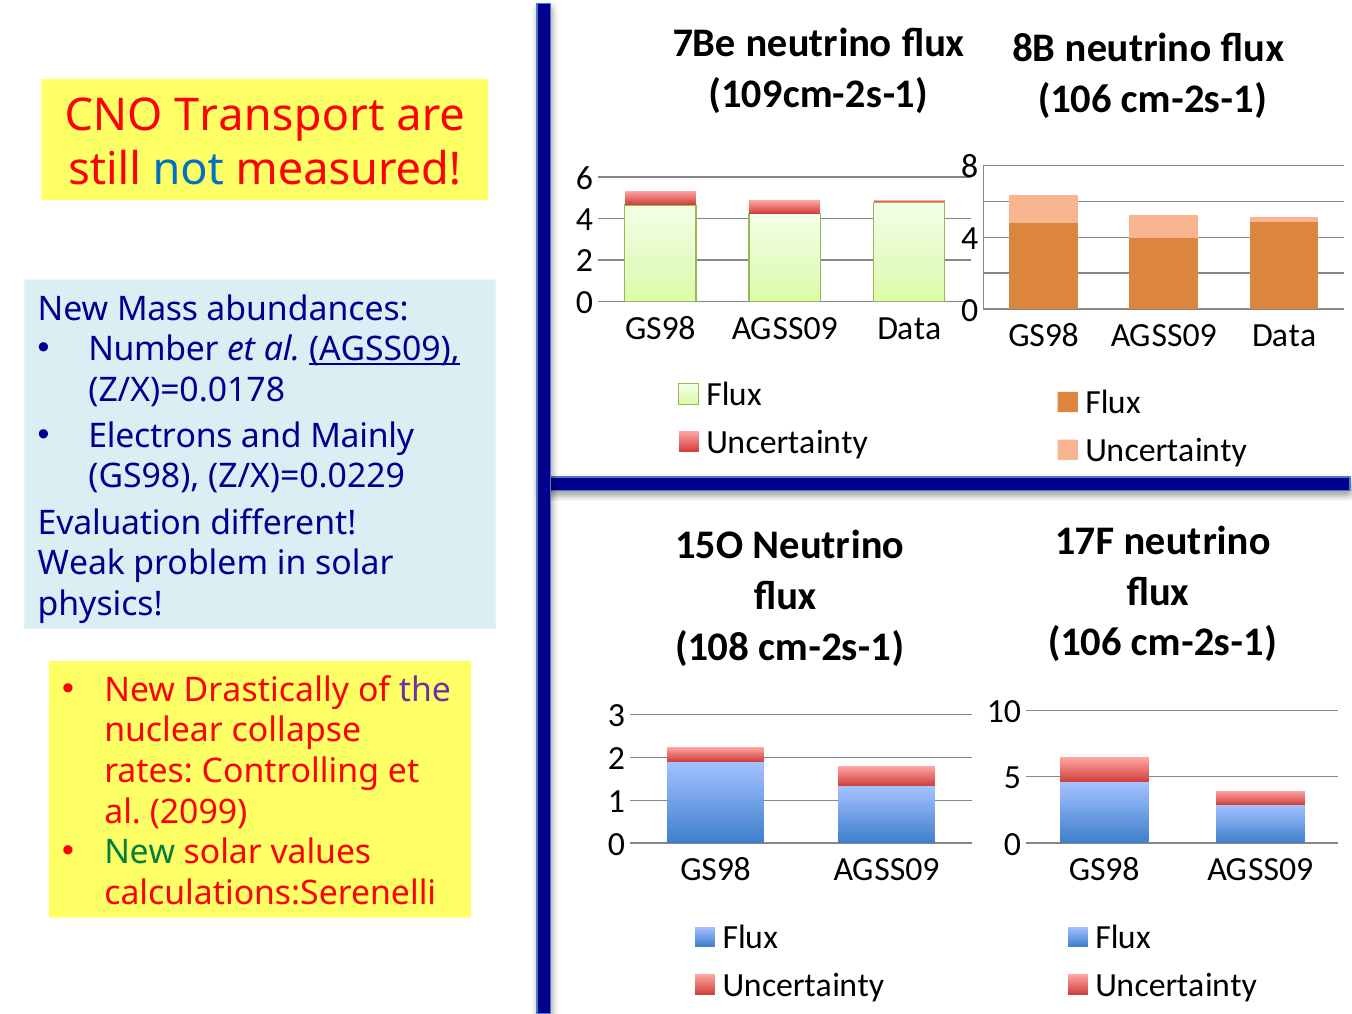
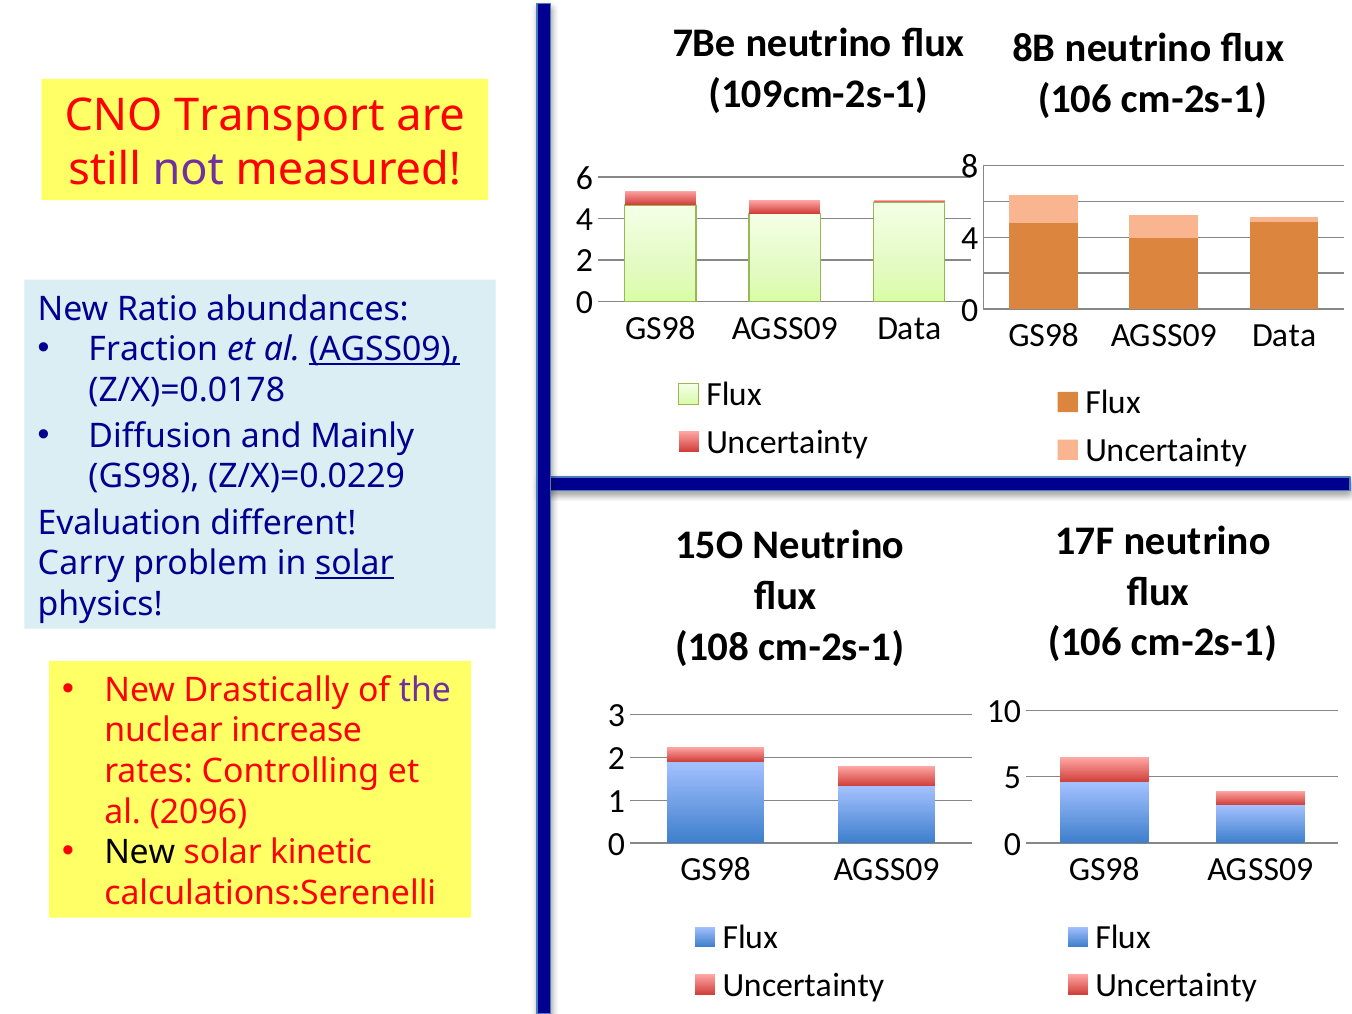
not colour: blue -> purple (188, 170)
Mass: Mass -> Ratio (157, 309)
Number: Number -> Fraction (153, 350)
Electrons: Electrons -> Diffusion (160, 436)
Weak: Weak -> Carry (81, 563)
solar underline: none -> present (354, 563)
collapse: collapse -> increase (297, 731)
2099: 2099 -> 2096 (199, 812)
New colour: green -> black (140, 852)
values: values -> kinetic (321, 852)
